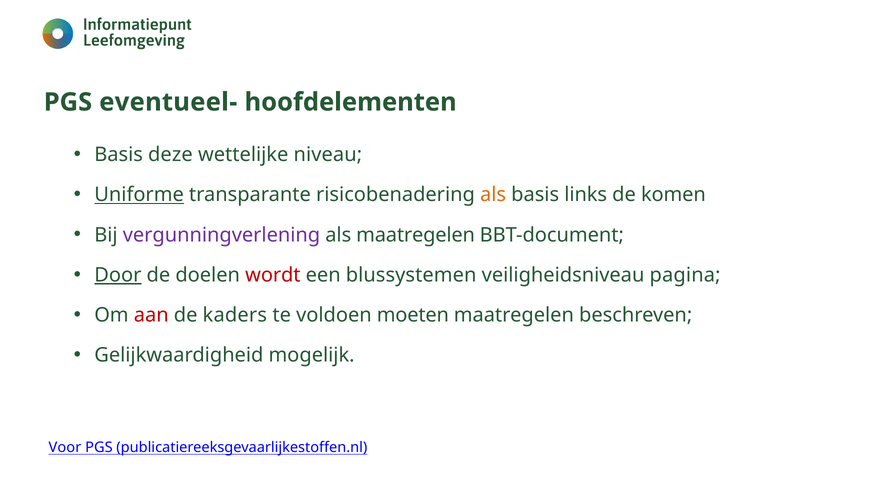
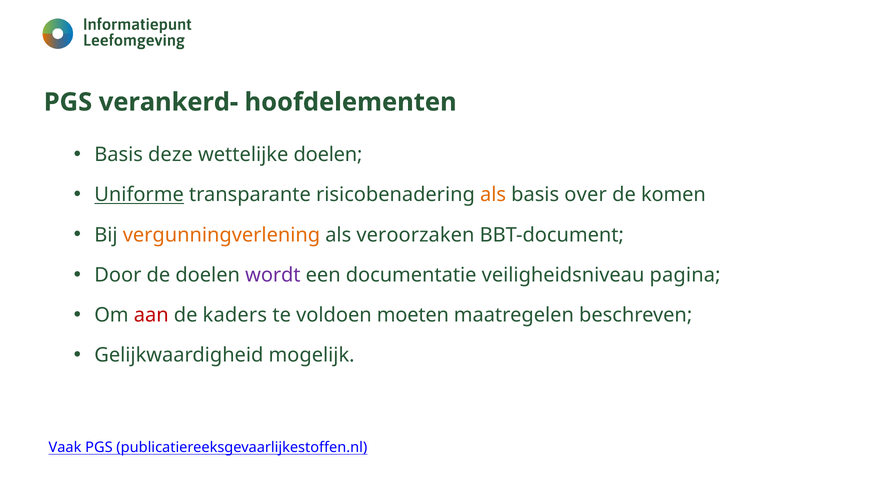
eventueel-: eventueel- -> verankerd- (168, 102)
wettelijke niveau: niveau -> doelen (328, 155)
links: links -> over (586, 195)
vergunningverlening colour: purple -> orange (221, 235)
als maatregelen: maatregelen -> veroorzaken (415, 235)
Door underline: present -> none (118, 275)
wordt colour: red -> purple (273, 275)
blussystemen: blussystemen -> documentatie (411, 275)
Voor: Voor -> Vaak (65, 447)
